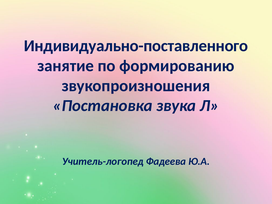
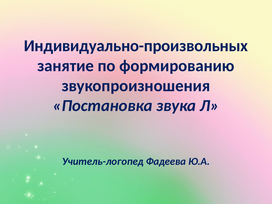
Индивидуально-поставленного: Индивидуально-поставленного -> Индивидуально-произвольных (136, 46)
